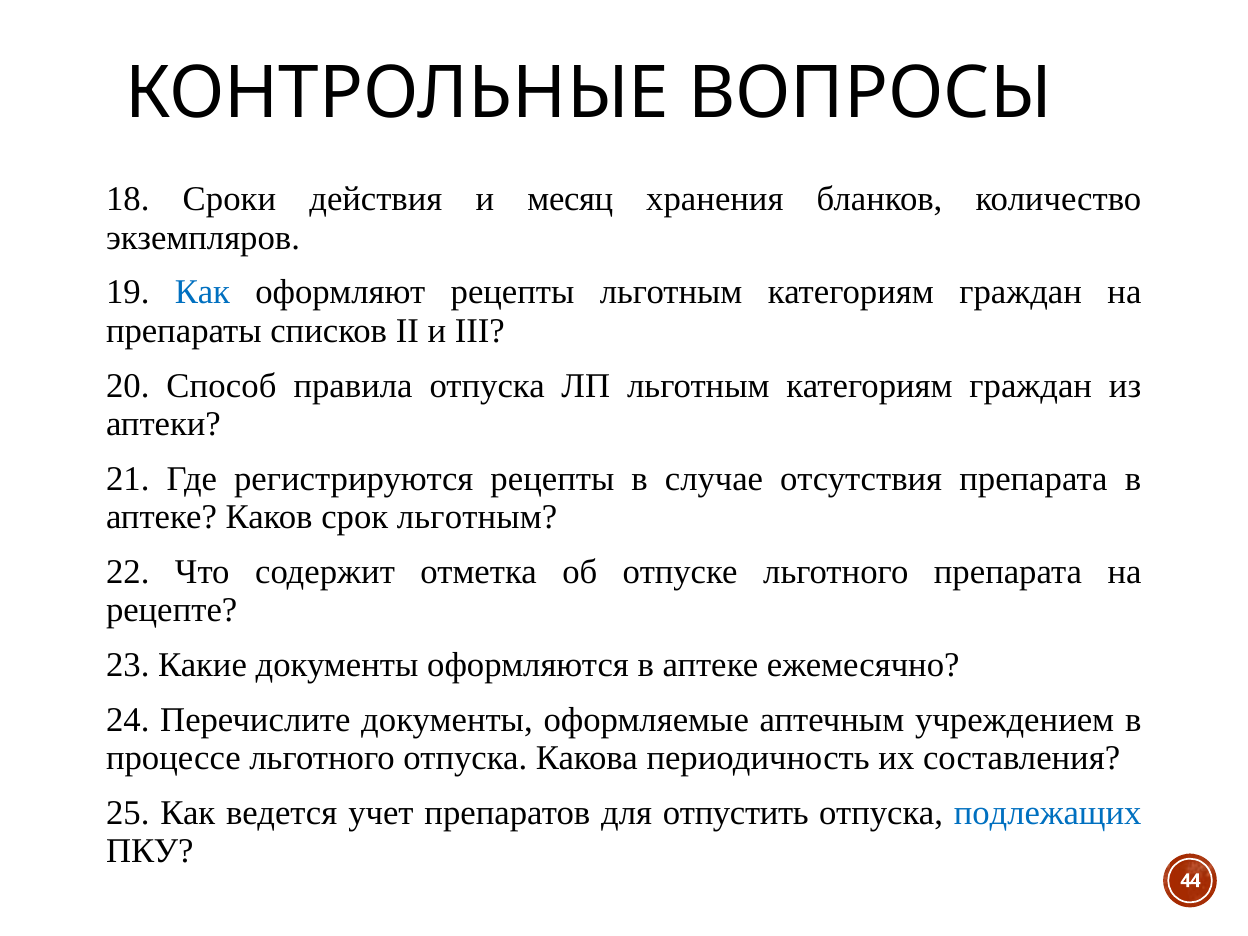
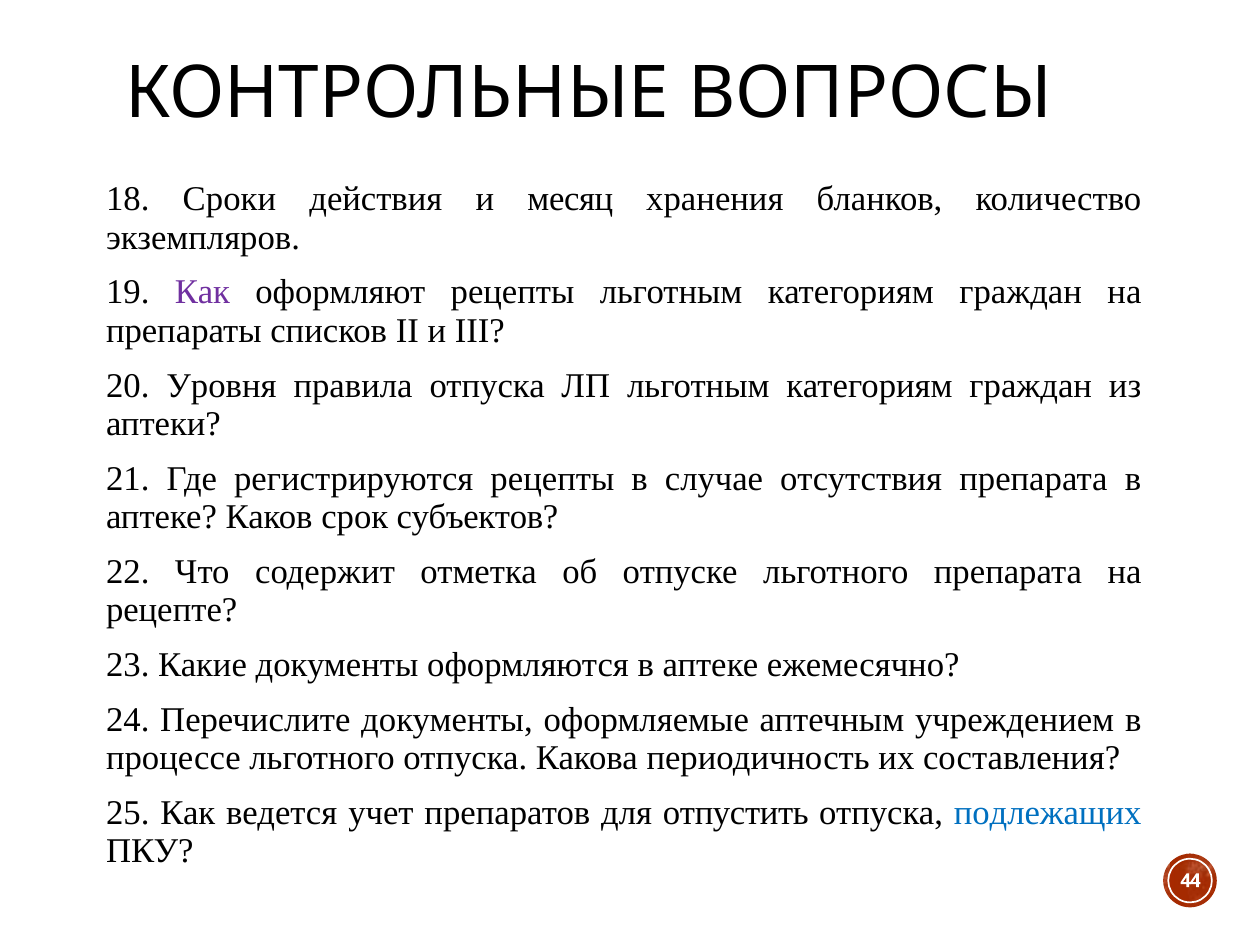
Как colour: blue -> purple (202, 292)
Способ: Способ -> Уровня (221, 386)
срок льготным: льготным -> субъектов (477, 517)
